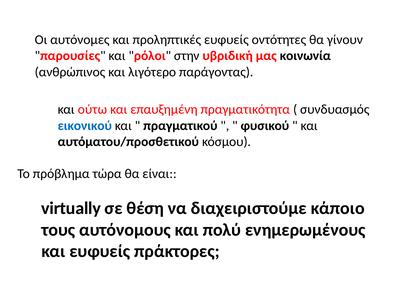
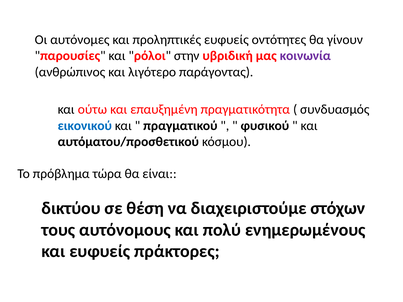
κοινωνία colour: black -> purple (305, 56)
virtually: virtually -> δικτύου (71, 209)
κάποιο: κάποιο -> στόχων (338, 209)
